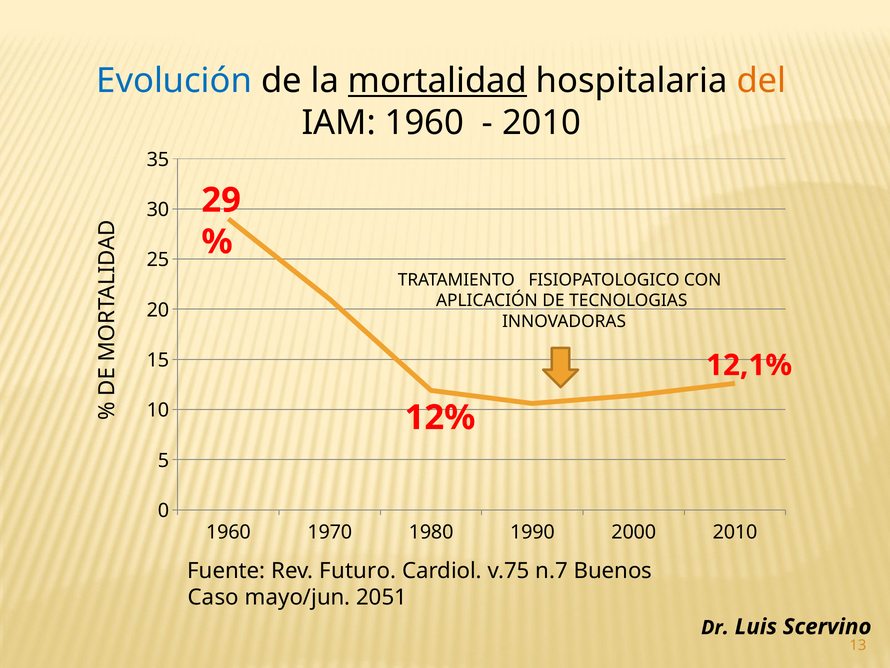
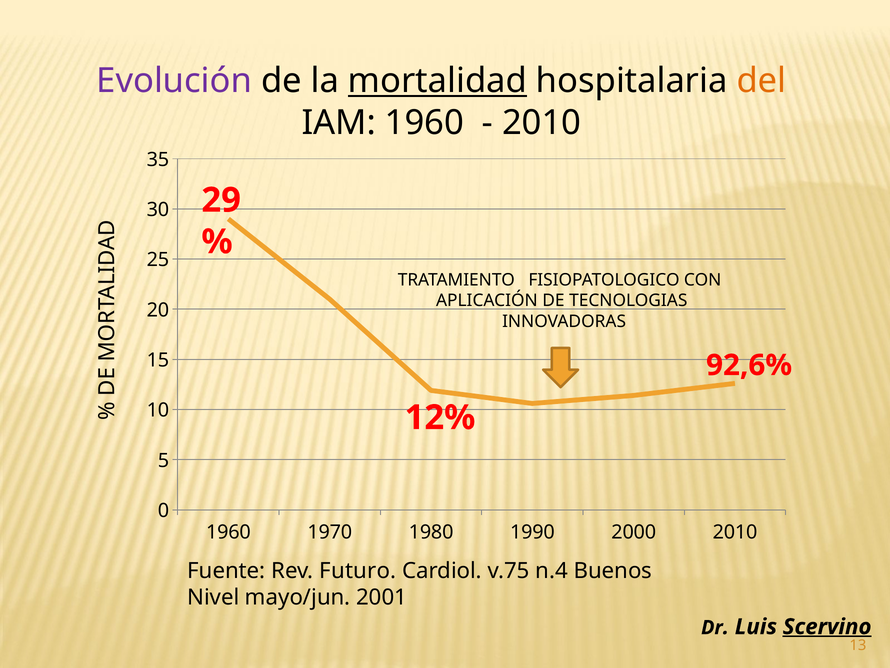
Evolución colour: blue -> purple (174, 81)
12,1%: 12,1% -> 92,6% (749, 365)
n.7: n.7 -> n.4 (552, 570)
Caso: Caso -> Nivel (213, 597)
2051: 2051 -> 2001 (382, 597)
Scervino underline: none -> present (827, 626)
